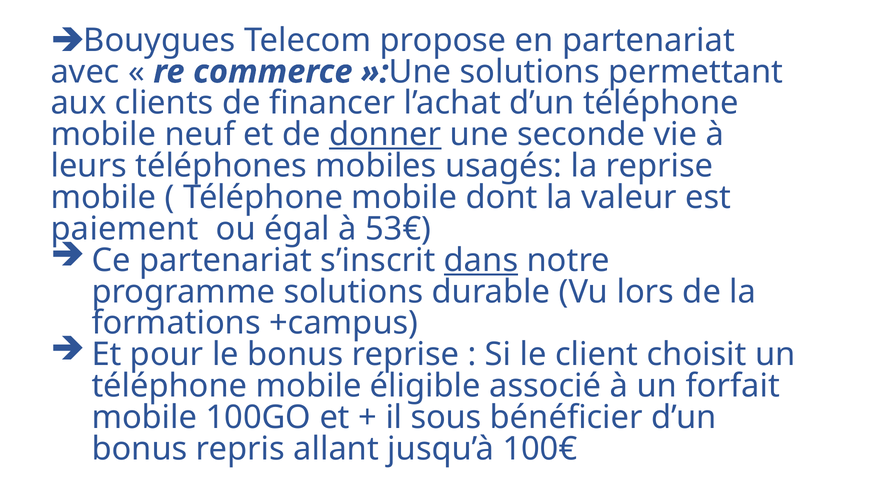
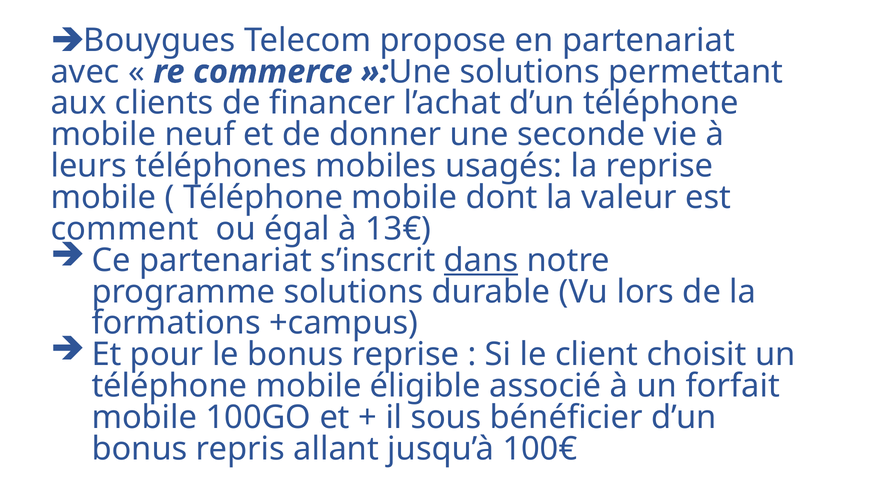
donner underline: present -> none (385, 134)
paiement: paiement -> comment (125, 229)
53€: 53€ -> 13€ (398, 229)
